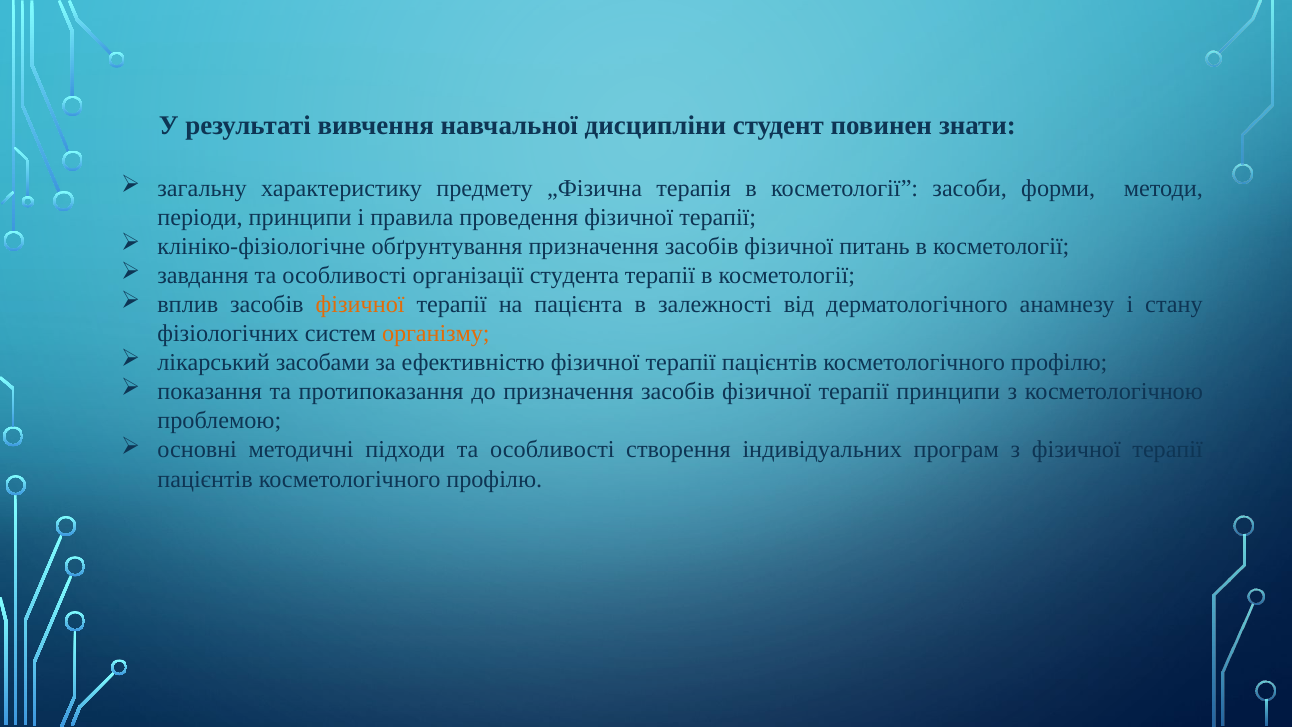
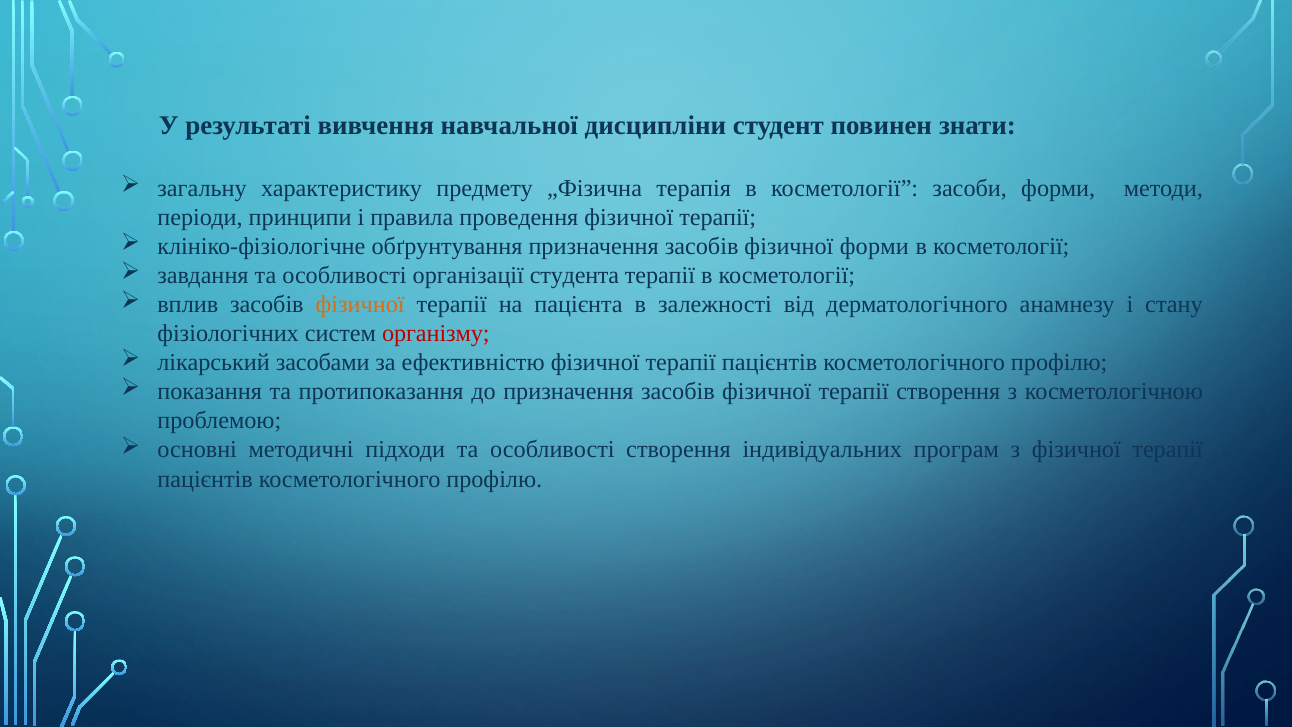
фізичної питань: питань -> форми (874, 246)
організму colour: orange -> red (436, 334)
терапії принципи: принципи -> створення (948, 392)
